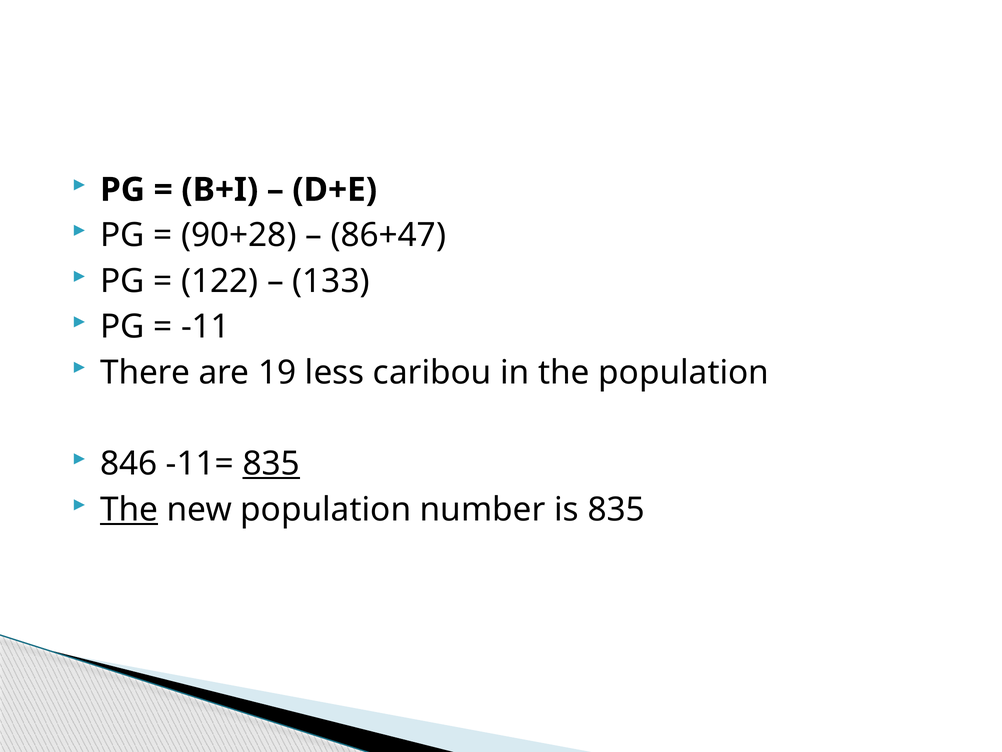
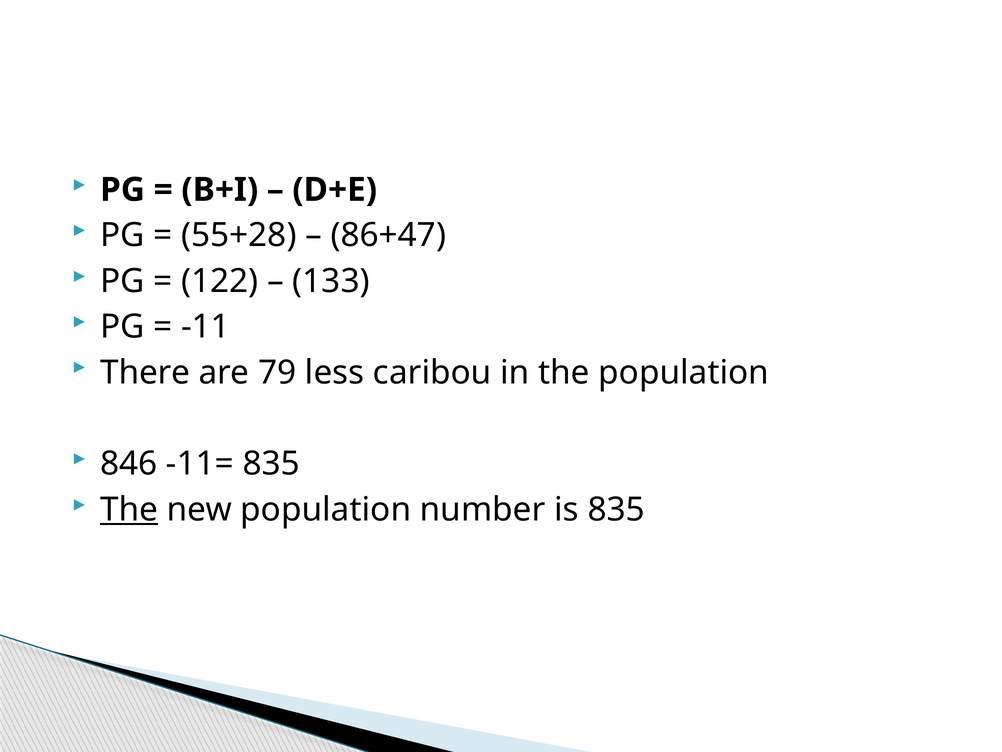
90+28: 90+28 -> 55+28 (239, 235)
19: 19 -> 79 (277, 372)
835 underline: present -> none (271, 464)
